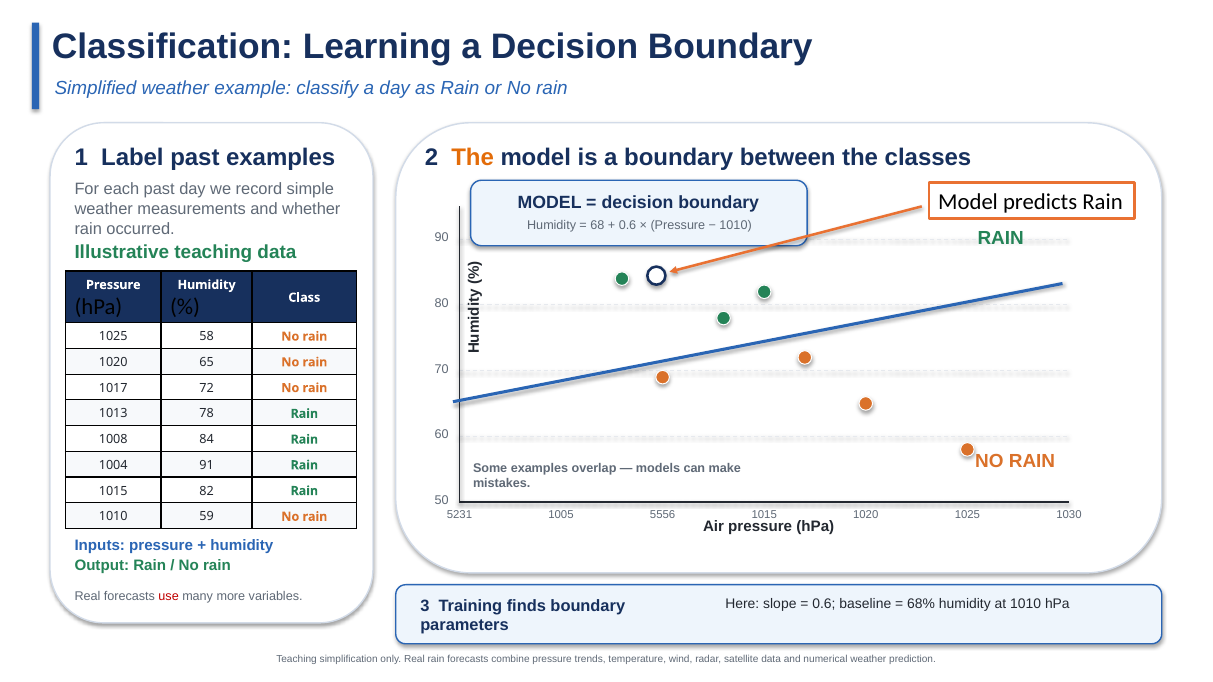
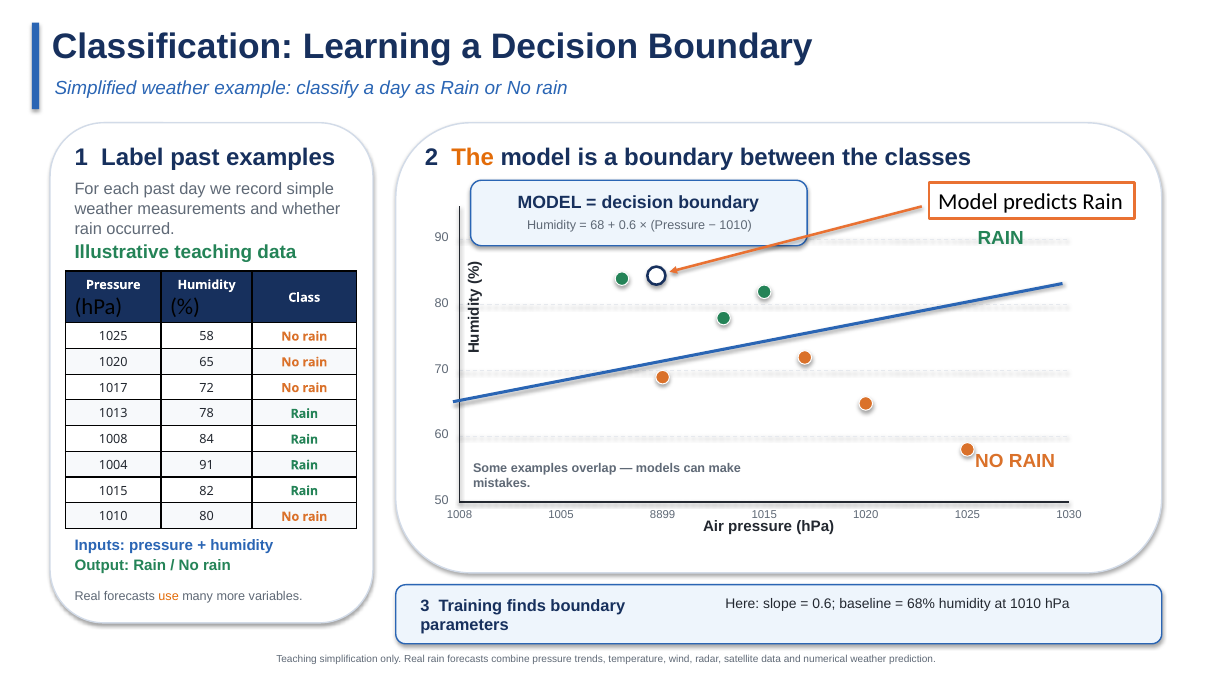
5231: 5231 -> 1008 (459, 515)
5556: 5556 -> 8899 (663, 515)
1010 59: 59 -> 80 (207, 517)
use colour: red -> orange (169, 596)
